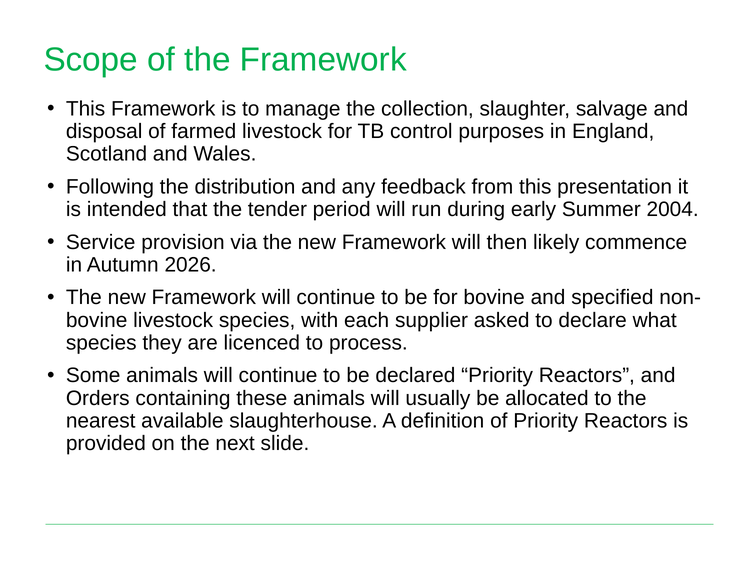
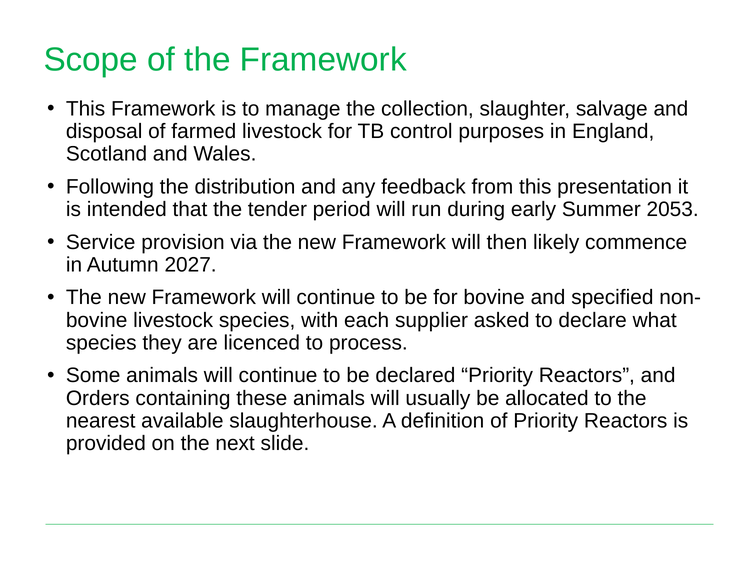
2004: 2004 -> 2053 (673, 209)
2026: 2026 -> 2027 (191, 264)
